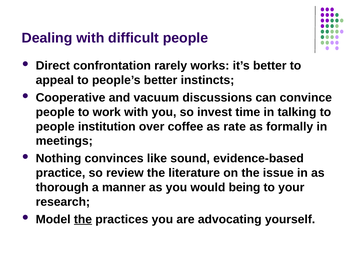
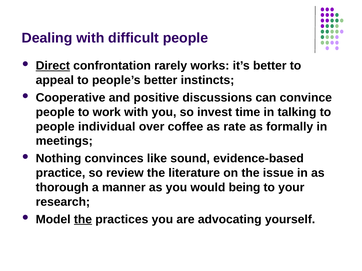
Direct underline: none -> present (53, 66)
vacuum: vacuum -> positive (156, 98)
institution: institution -> individual (107, 127)
